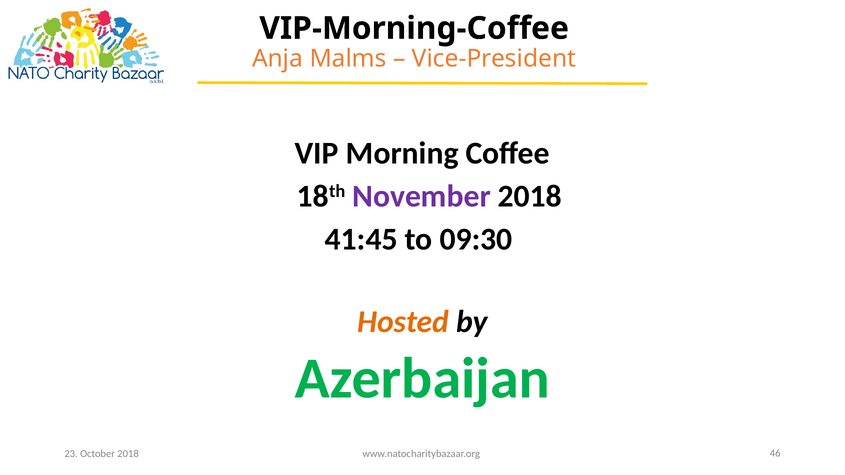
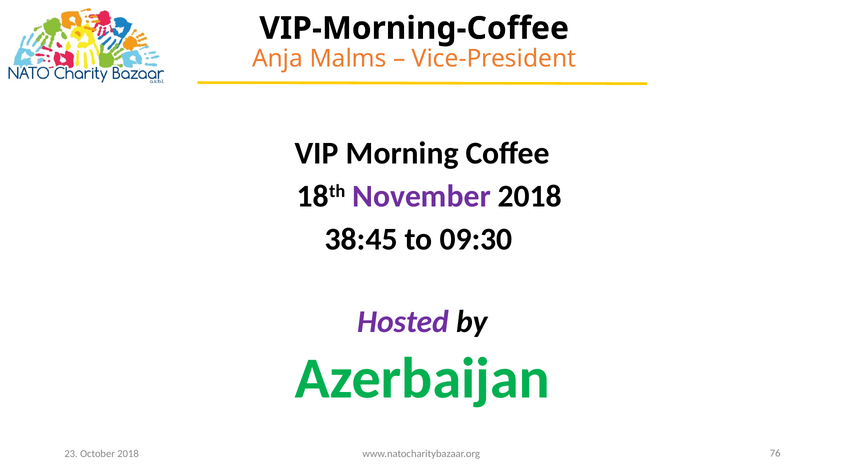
41:45: 41:45 -> 38:45 (361, 240)
Hosted colour: orange -> purple (403, 322)
46: 46 -> 76 (775, 454)
